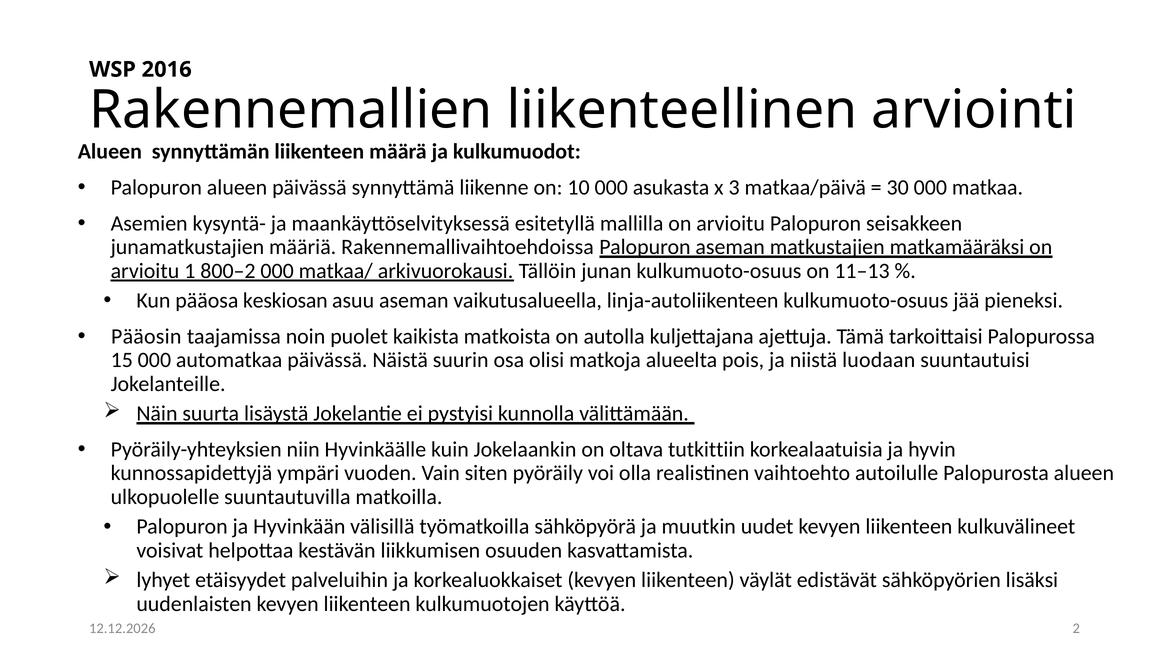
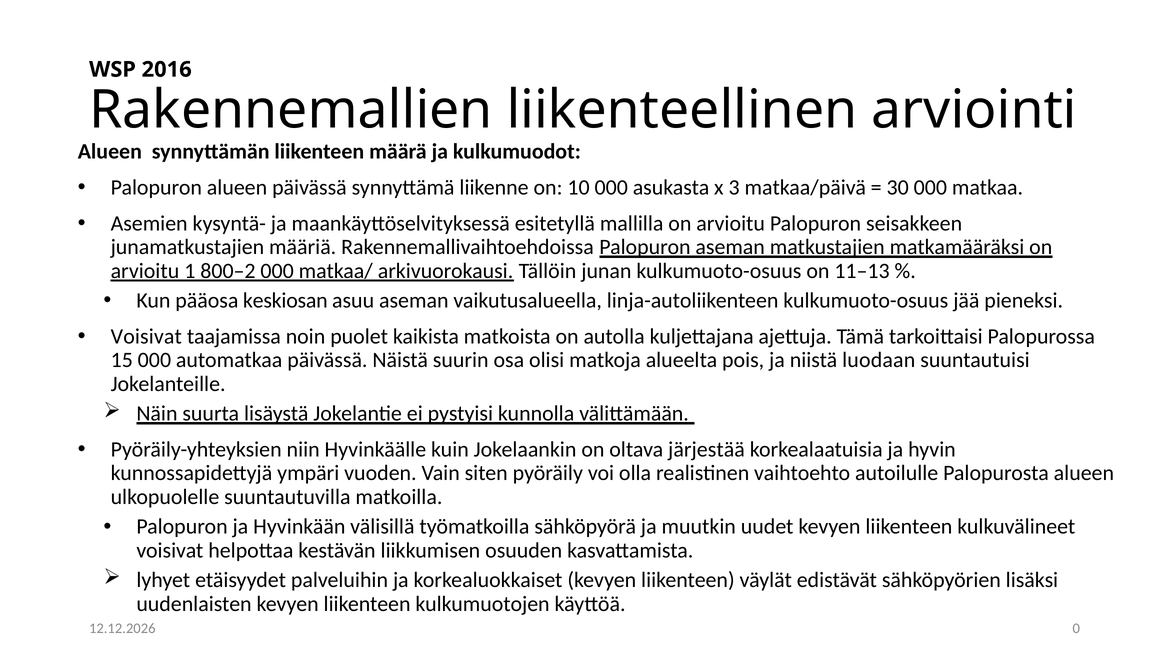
Pääosin: Pääosin -> Voisivat (146, 336)
tutkittiin: tutkittiin -> järjestää (706, 449)
2: 2 -> 0 (1076, 628)
